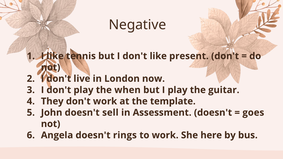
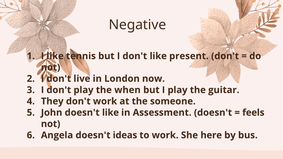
template: template -> someone (173, 101)
doesn't sell: sell -> like (110, 113)
goes: goes -> feels (253, 113)
rings: rings -> ideas (125, 135)
